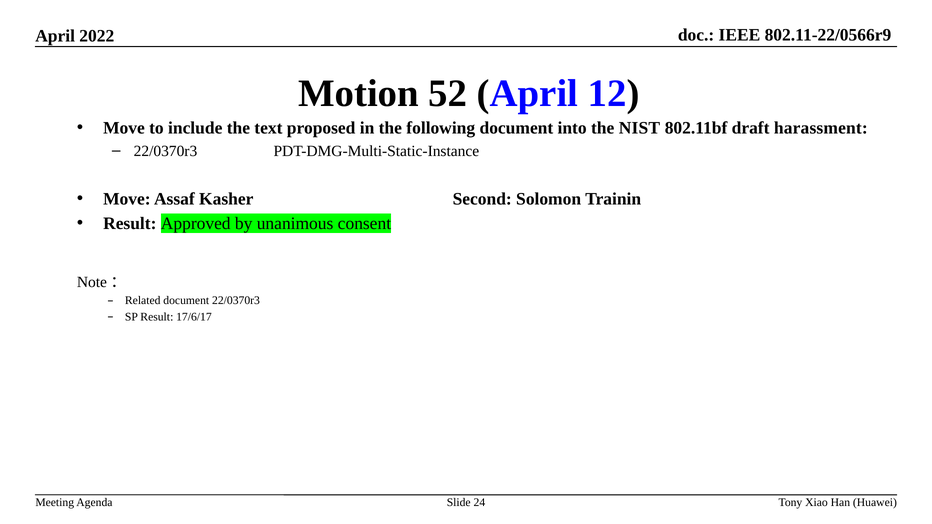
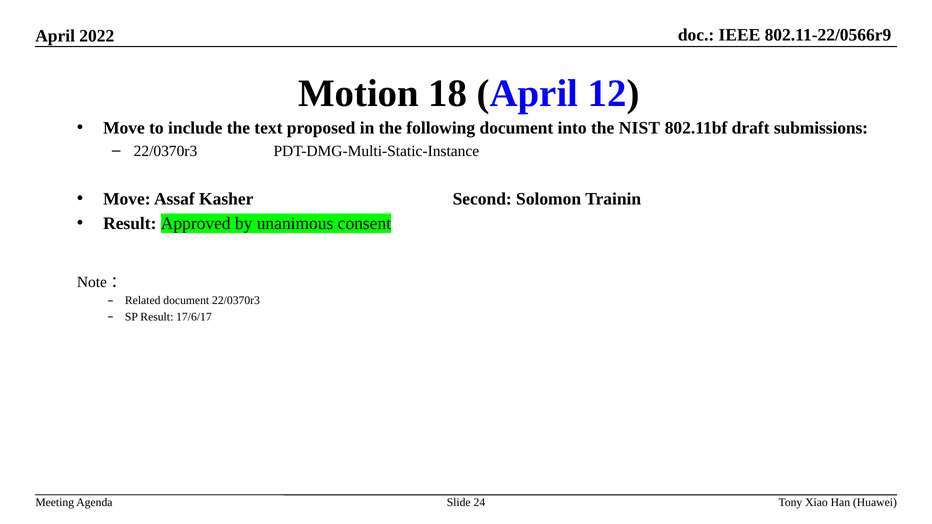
52: 52 -> 18 (448, 94)
harassment: harassment -> submissions (821, 128)
